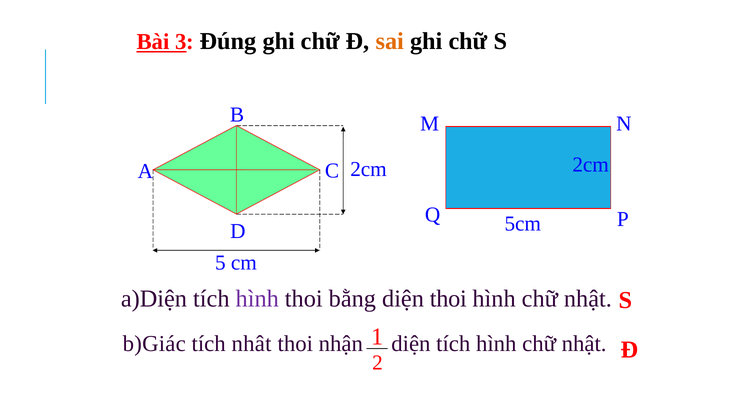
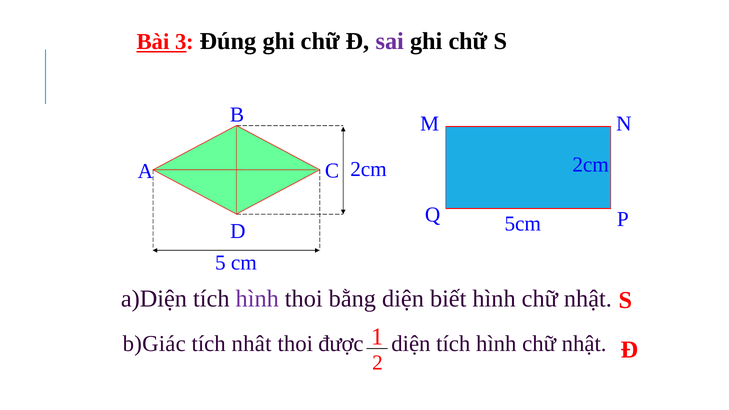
sai colour: orange -> purple (390, 41)
diện thoi: thoi -> biết (448, 299)
nhận: nhận -> được (341, 344)
